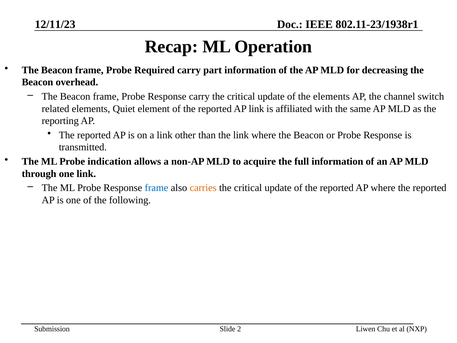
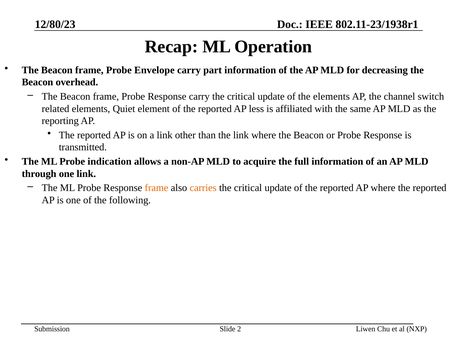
12/11/23: 12/11/23 -> 12/80/23 (55, 24)
Required: Required -> Envelope (154, 70)
AP link: link -> less (256, 109)
frame colour: blue -> orange (157, 188)
